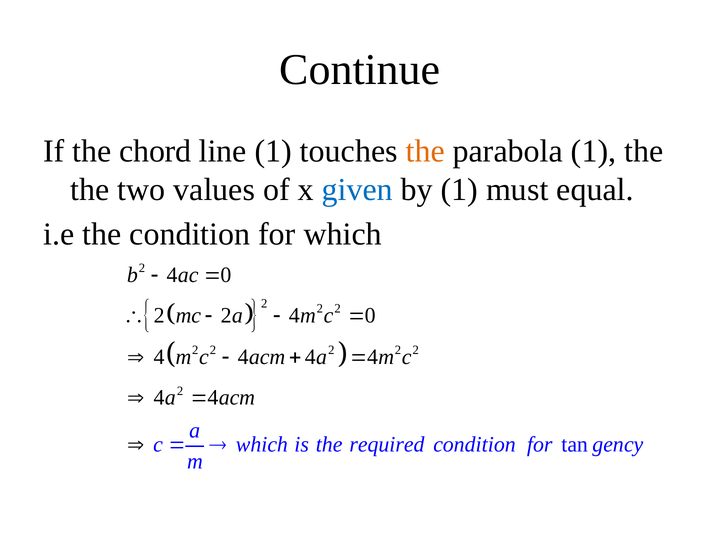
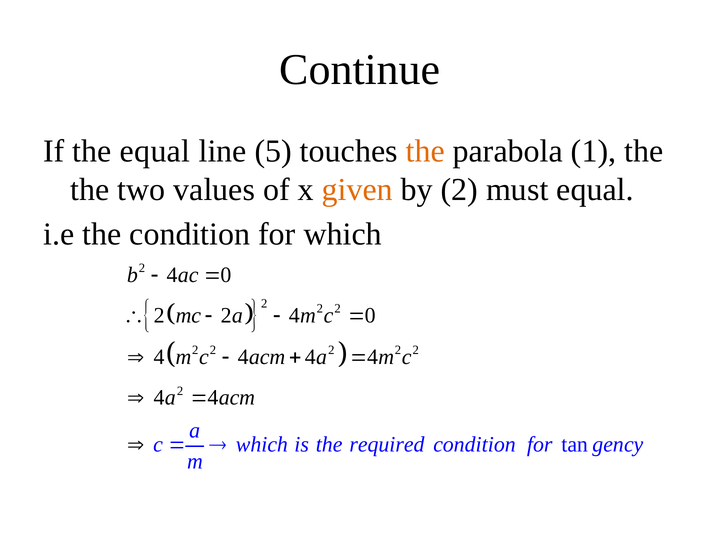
the chord: chord -> equal (155, 151)
line 1: 1 -> 5 (273, 151)
given colour: blue -> orange (357, 189)
by 1: 1 -> 2 (459, 189)
